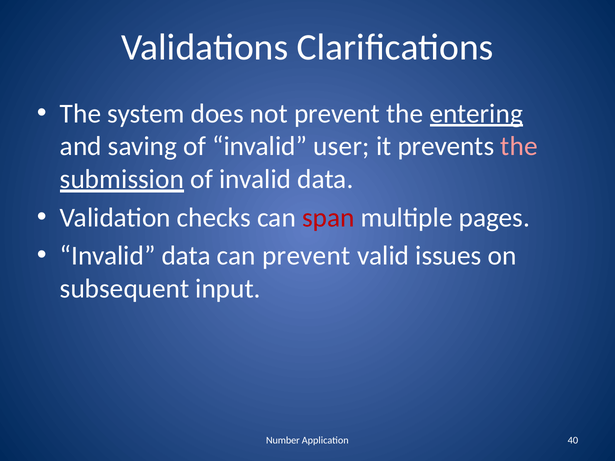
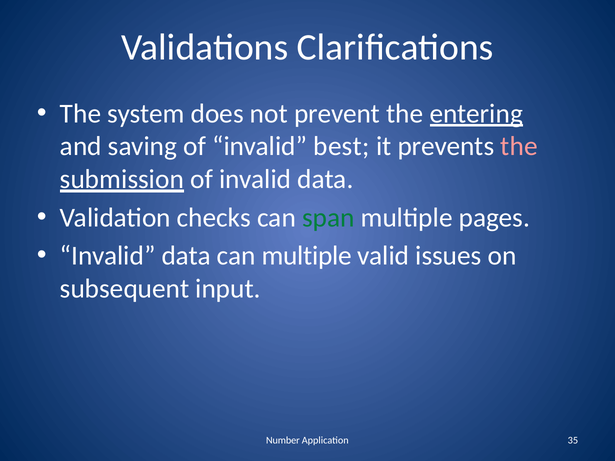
user: user -> best (342, 146)
span colour: red -> green (328, 218)
can prevent: prevent -> multiple (307, 256)
40: 40 -> 35 (573, 440)
